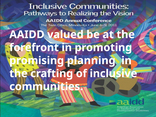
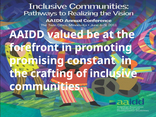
planning: planning -> constant (91, 61)
